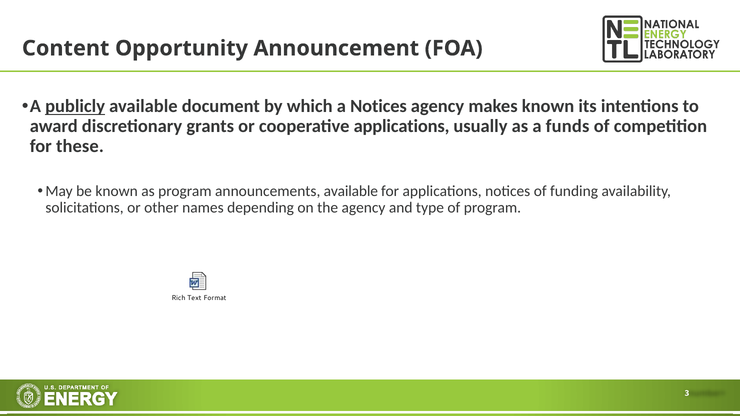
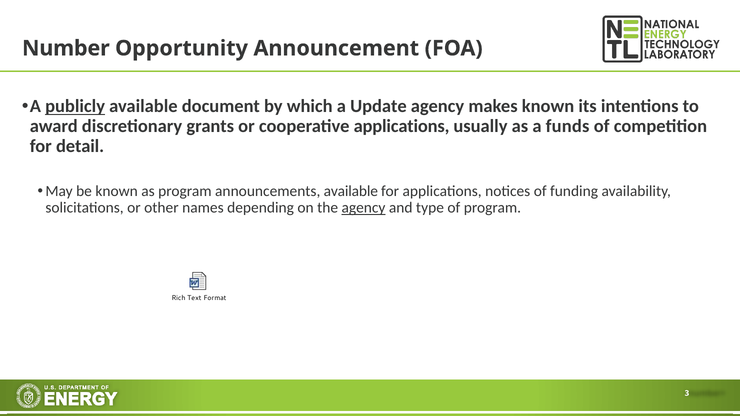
Content: Content -> Number (66, 48)
a Notices: Notices -> Update (378, 106)
these: these -> detail (80, 146)
agency underline: none -> present (364, 208)
